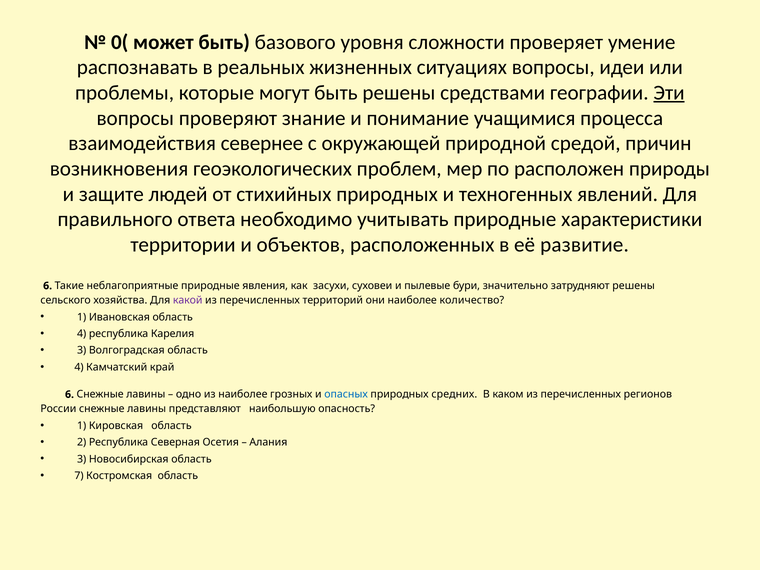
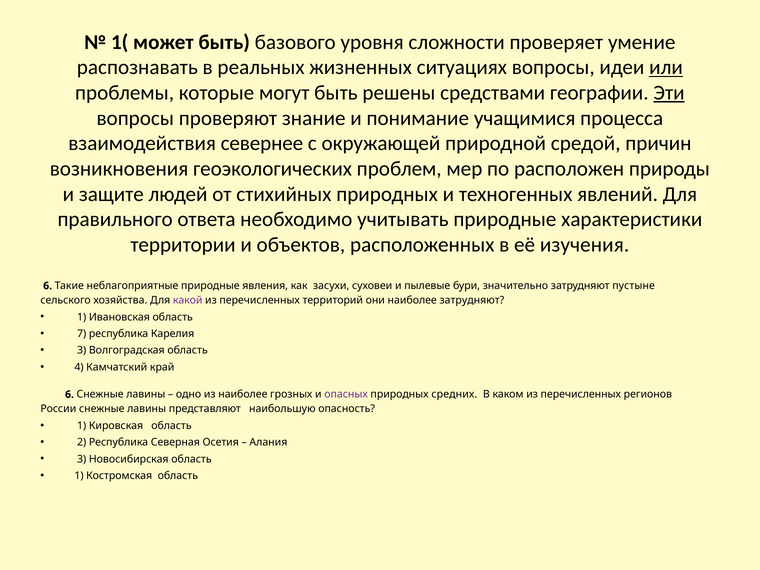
0(: 0( -> 1( (120, 42)
или underline: none -> present (666, 67)
развитие: развитие -> изучения (585, 245)
затрудняют решены: решены -> пустыне (634, 286)
наиболее количество: количество -> затрудняют (472, 300)
4: 4 -> 7 (82, 334)
опасных colour: blue -> purple (346, 394)
7: 7 -> 1 (79, 476)
